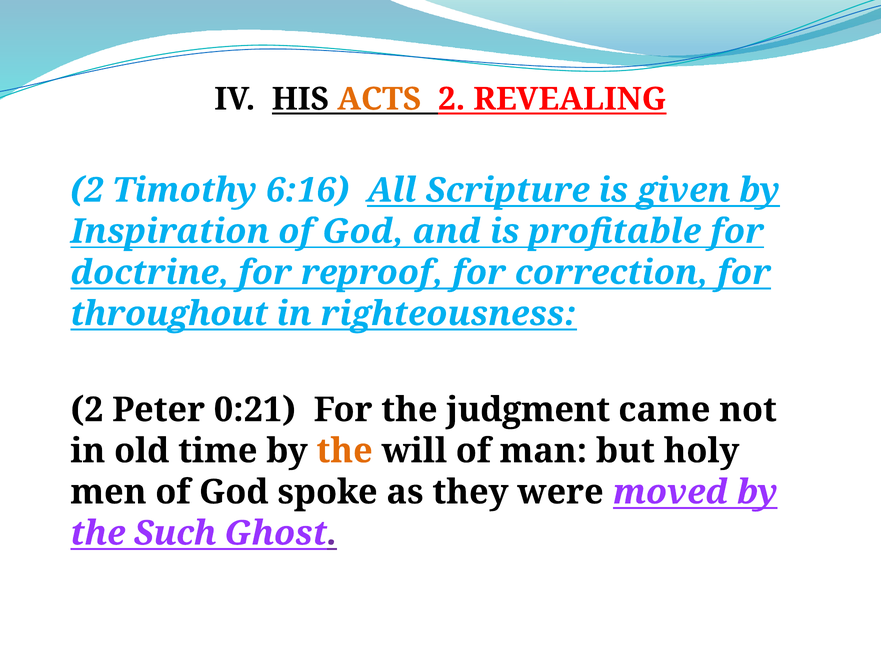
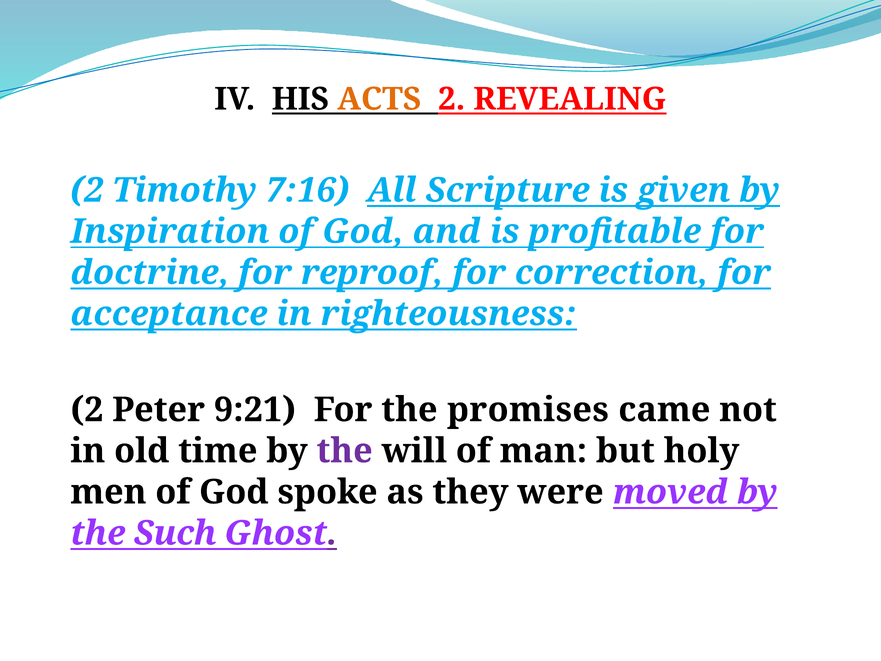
6:16: 6:16 -> 7:16 (307, 190)
throughout: throughout -> acceptance (169, 314)
0:21: 0:21 -> 9:21 (255, 410)
judgment: judgment -> promises (528, 410)
the colour: orange -> purple (345, 451)
